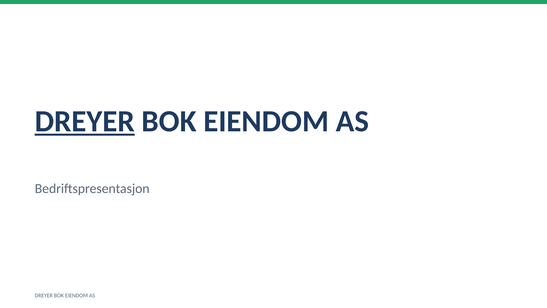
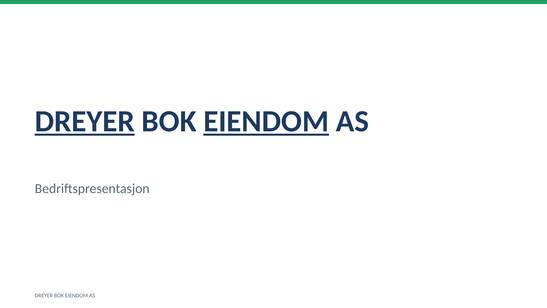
EIENDOM underline: none -> present (266, 121)
